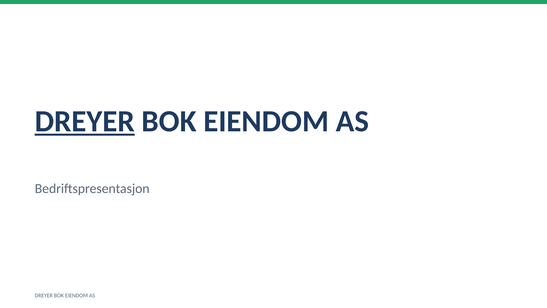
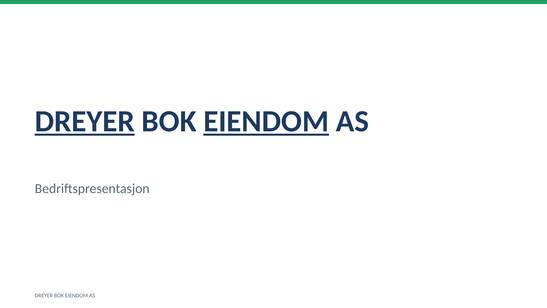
EIENDOM underline: none -> present (266, 121)
